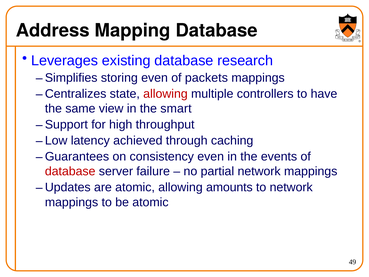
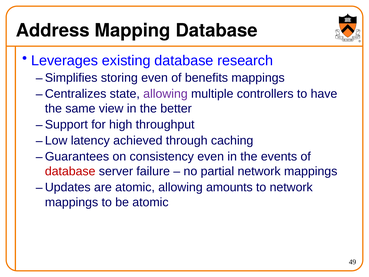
packets: packets -> benefits (206, 78)
allowing colour: red -> purple (165, 94)
smart: smart -> better (176, 109)
